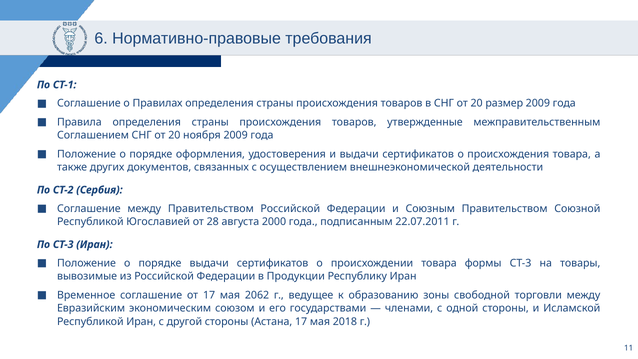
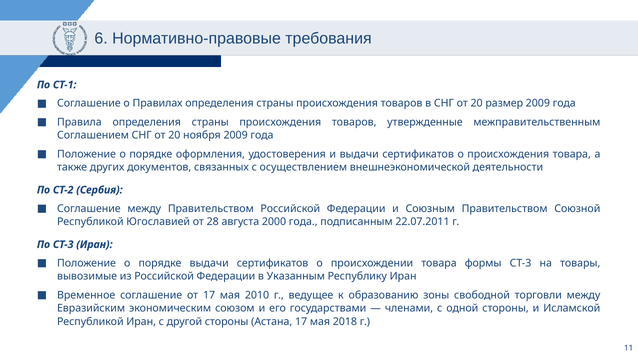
Продукции: Продукции -> Указанным (296, 276)
2062: 2062 -> 2010 (257, 295)
